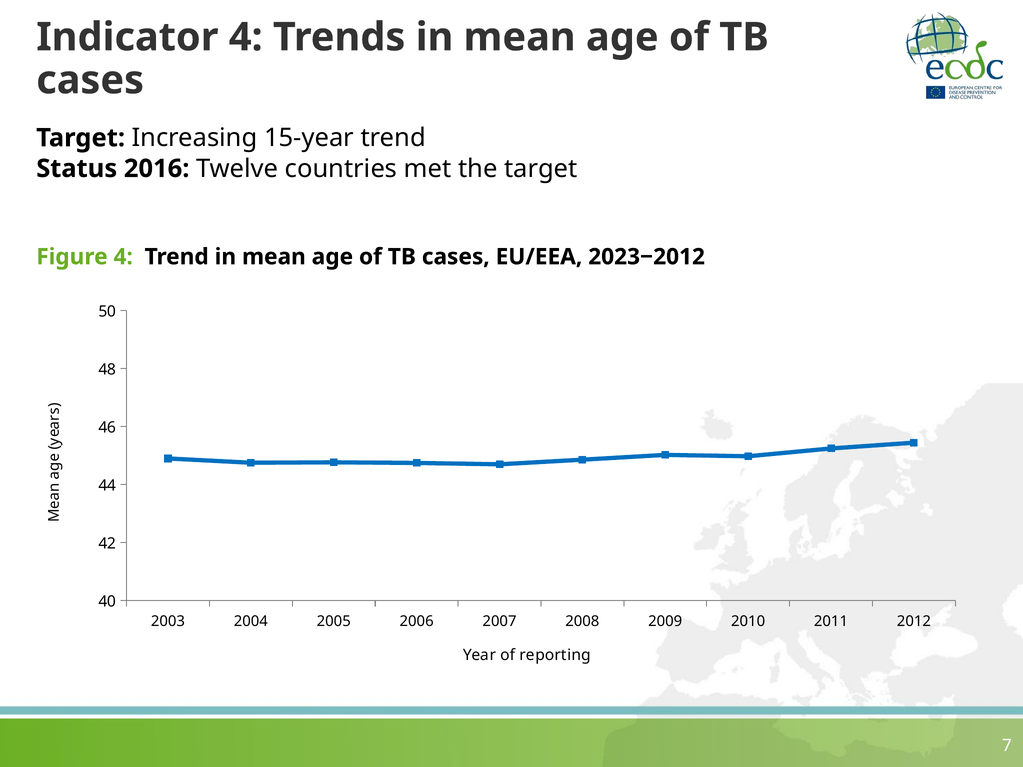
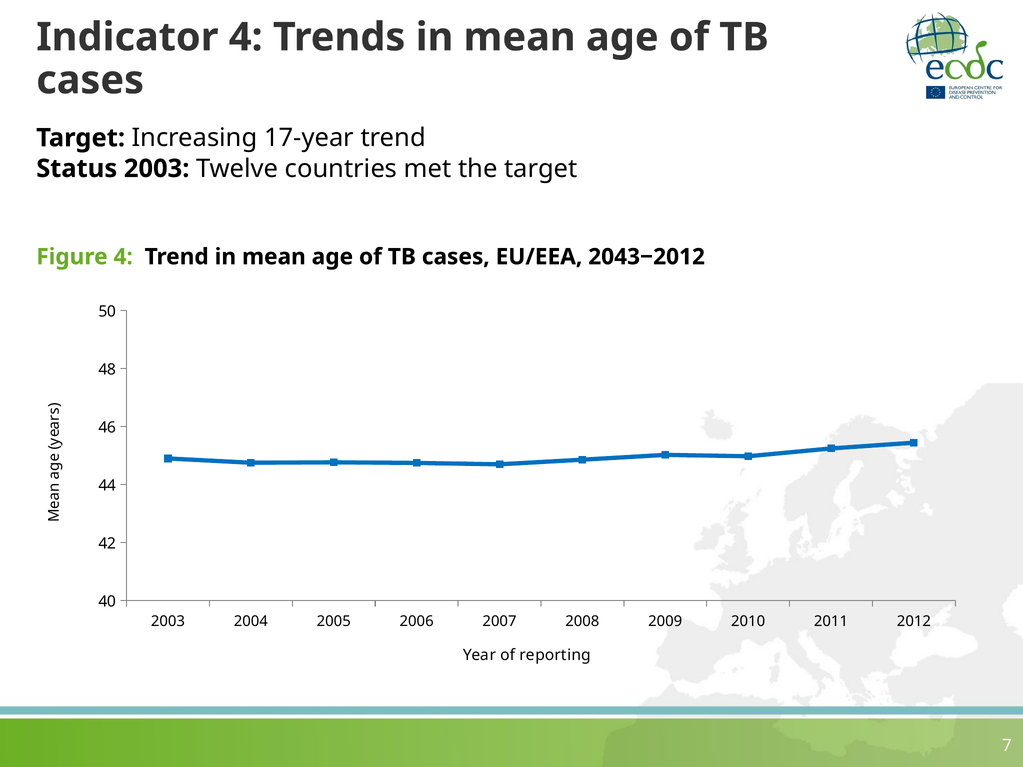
15-year: 15-year -> 17-year (309, 138)
Status 2016: 2016 -> 2003 (157, 169)
2023−2012: 2023−2012 -> 2043−2012 (647, 257)
